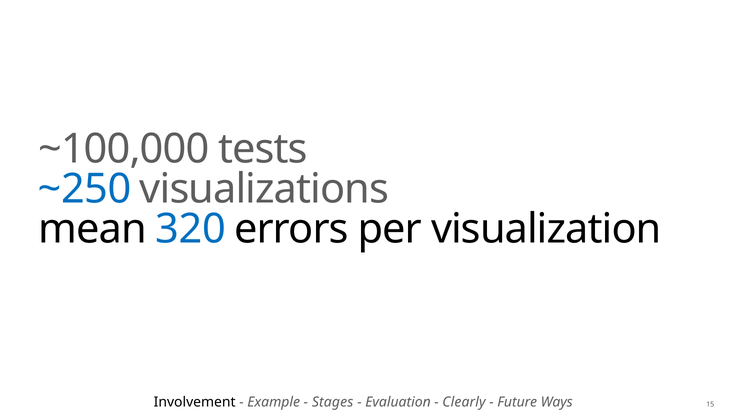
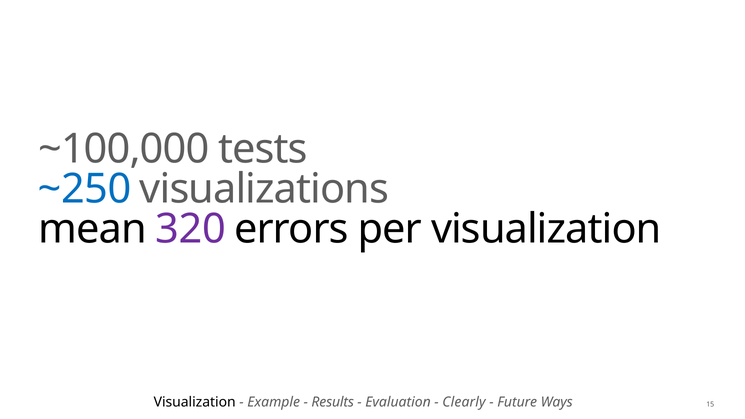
320 colour: blue -> purple (191, 229)
Involvement: Involvement -> Visualization (195, 402)
Stages: Stages -> Results (333, 402)
